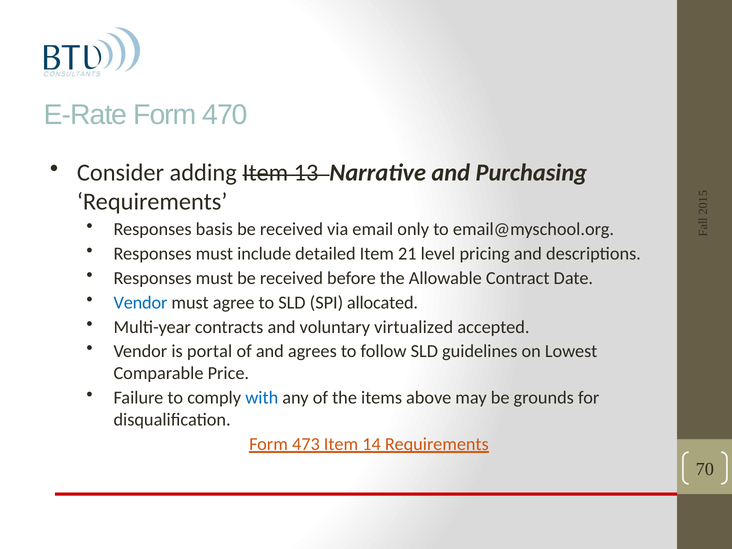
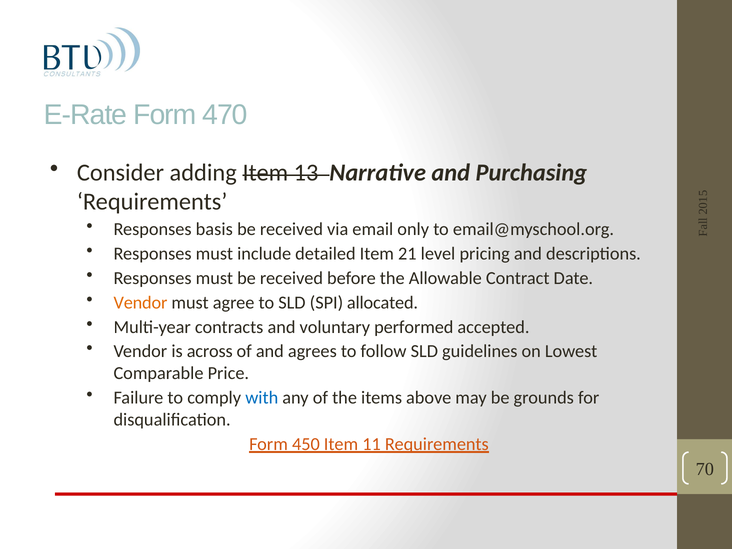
Vendor colour: blue -> orange (140, 303)
virtualized: virtualized -> performed (414, 327)
portal: portal -> across (210, 351)
473: 473 -> 450 (306, 444)
14: 14 -> 11 (372, 444)
